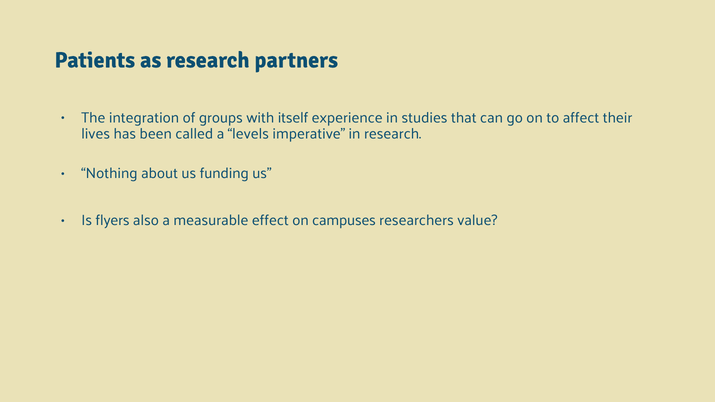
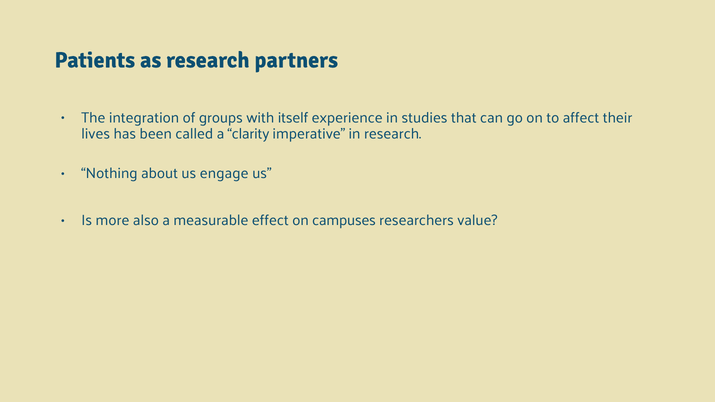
levels: levels -> clarity (248, 134)
funding: funding -> engage (224, 173)
flyers: flyers -> more (113, 221)
